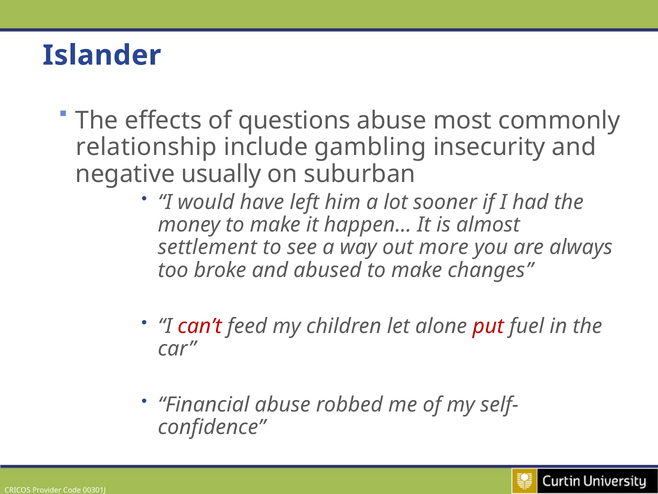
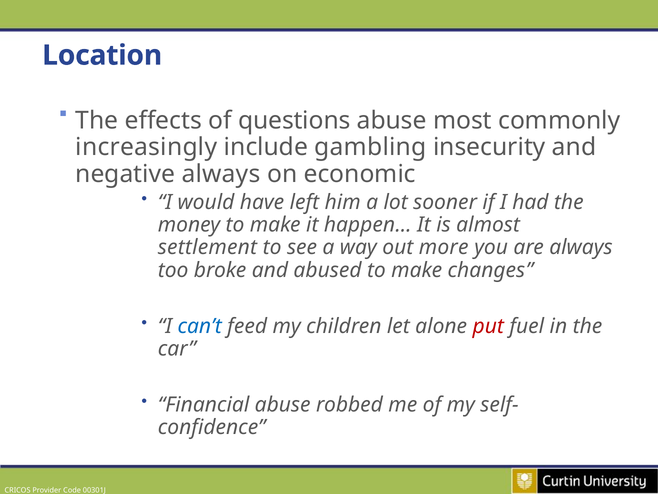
Islander: Islander -> Location (102, 55)
relationship: relationship -> increasingly (146, 147)
negative usually: usually -> always (221, 174)
suburban: suburban -> economic (360, 174)
can’t colour: red -> blue (200, 326)
